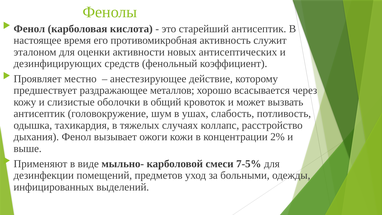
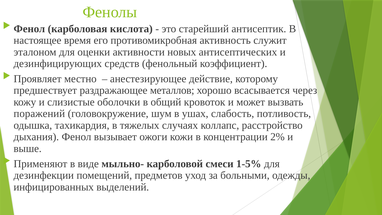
антисептик: антисептик -> поражений (39, 114)
7-5%: 7-5% -> 1-5% (249, 164)
